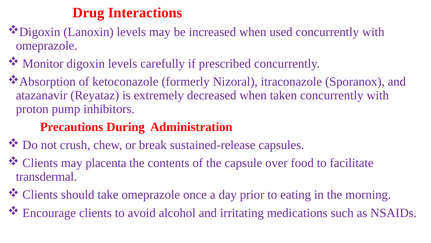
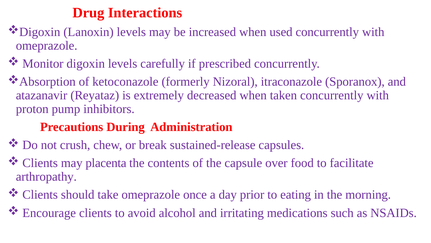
transdermal: transdermal -> arthropathy (46, 176)
